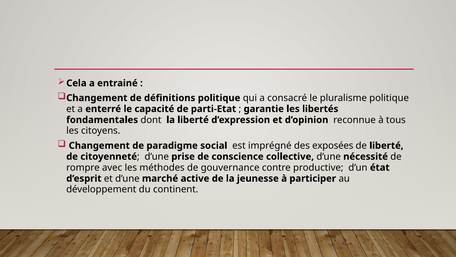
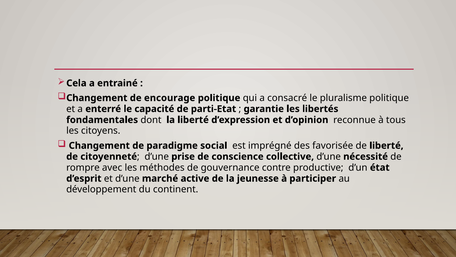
définitions: définitions -> encourage (170, 98)
exposées: exposées -> favorisée (333, 145)
